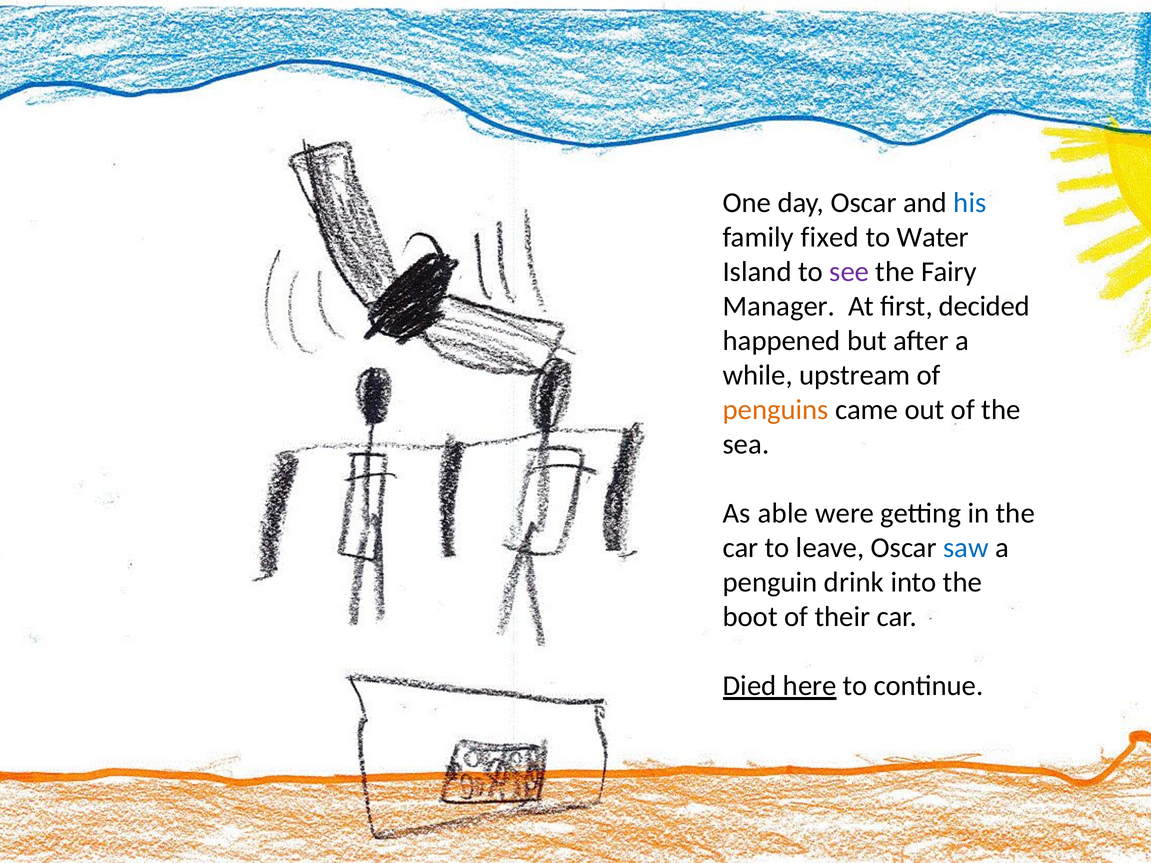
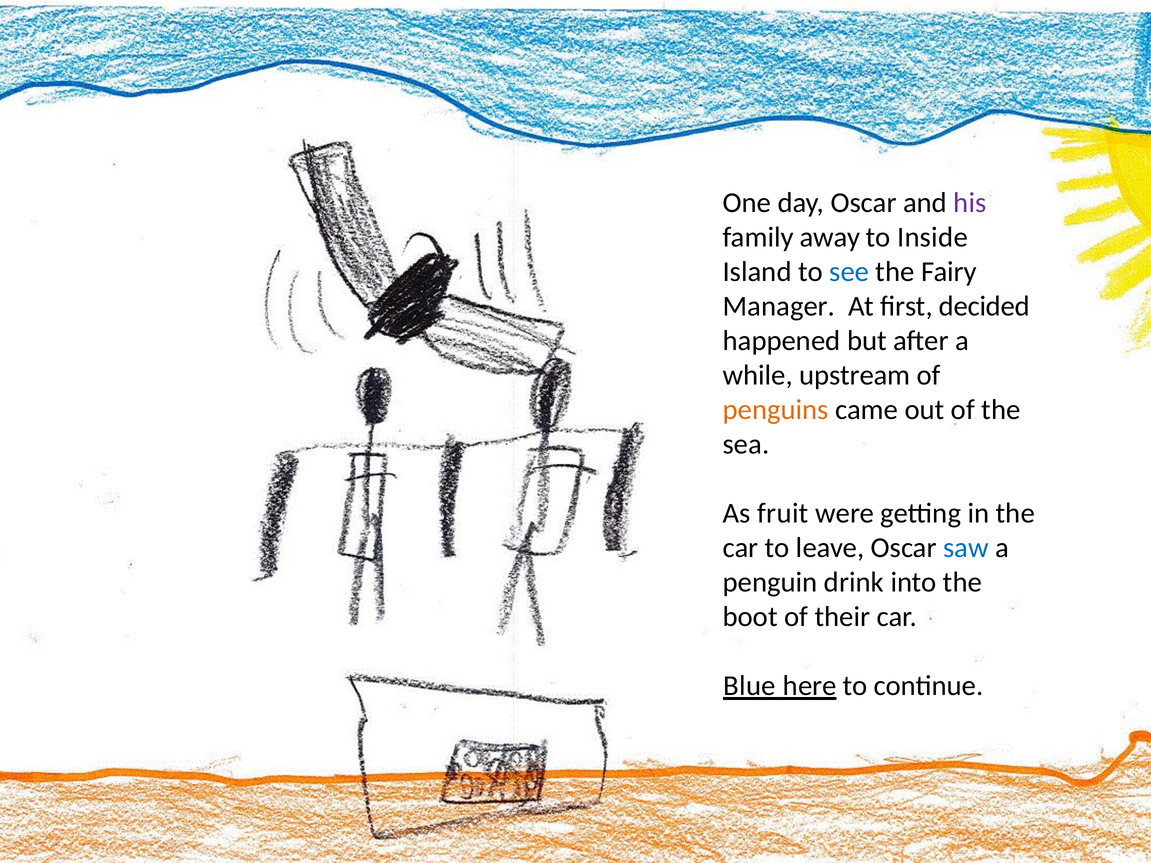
his colour: blue -> purple (970, 203)
fixed: fixed -> away (830, 237)
Water: Water -> Inside (933, 237)
see colour: purple -> blue (849, 272)
able: able -> fruit (783, 514)
Died: Died -> Blue (749, 686)
